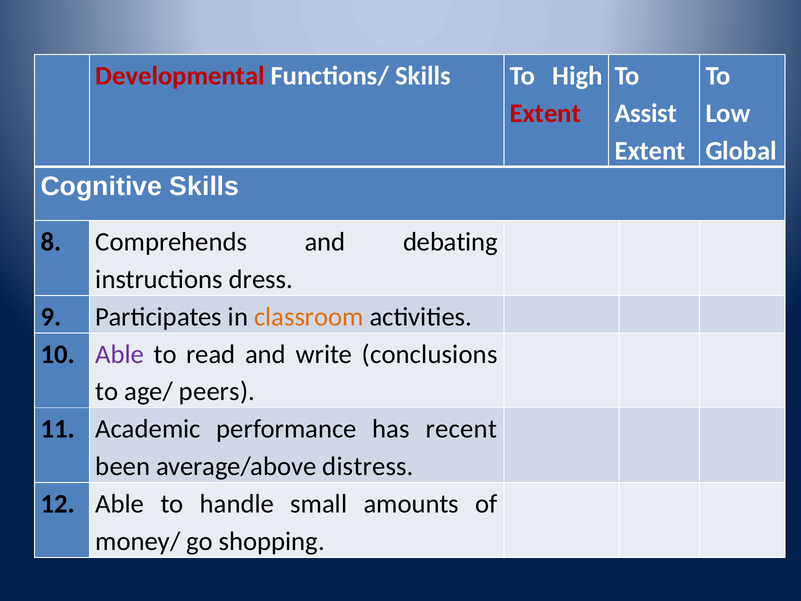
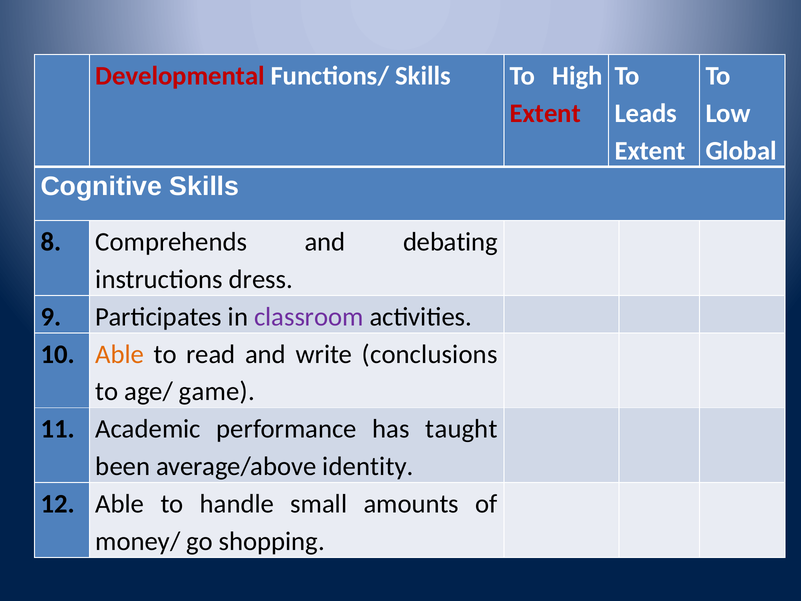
Assist: Assist -> Leads (646, 113)
classroom colour: orange -> purple (309, 317)
Able colour: purple -> orange (120, 354)
peers: peers -> game (217, 391)
recent: recent -> taught (461, 429)
distress: distress -> identity (368, 466)
